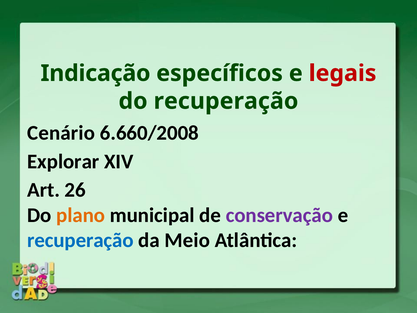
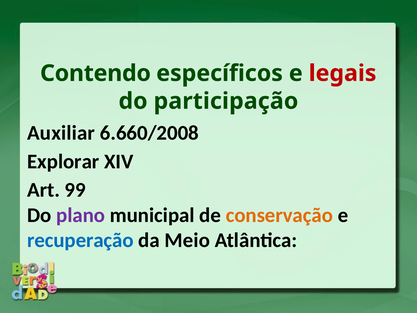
Indicação: Indicação -> Contendo (95, 73)
do recuperação: recuperação -> participação (226, 101)
Cenário: Cenário -> Auxiliar (61, 133)
26: 26 -> 99 (75, 190)
plano colour: orange -> purple (81, 215)
conservação colour: purple -> orange (279, 215)
